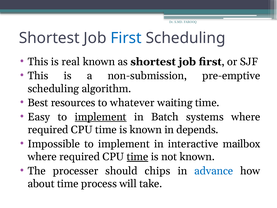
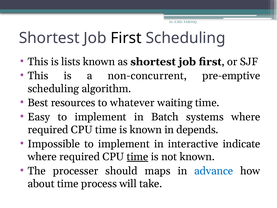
First colour: blue -> black (126, 38)
real: real -> lists (71, 62)
non-submission: non-submission -> non-concurrent (147, 76)
implement underline: present -> none (101, 117)
mailbox: mailbox -> indicate (241, 144)
chips: chips -> maps (158, 171)
